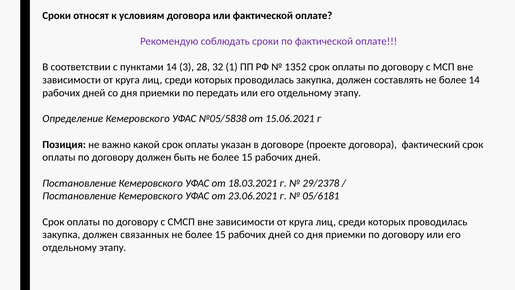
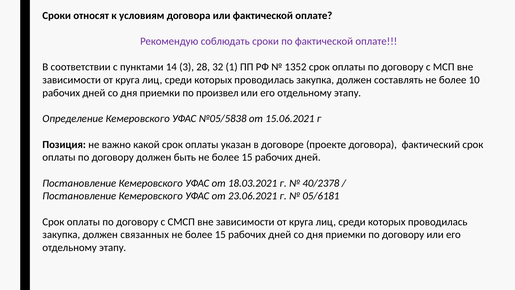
более 14: 14 -> 10 (474, 80)
передать: передать -> произвел (217, 93)
29/2378: 29/2378 -> 40/2378 (321, 183)
